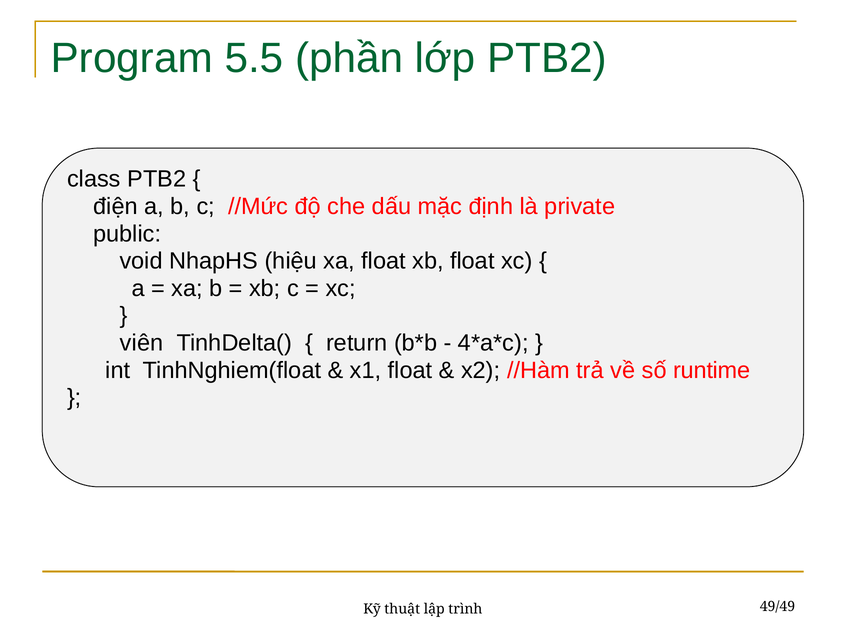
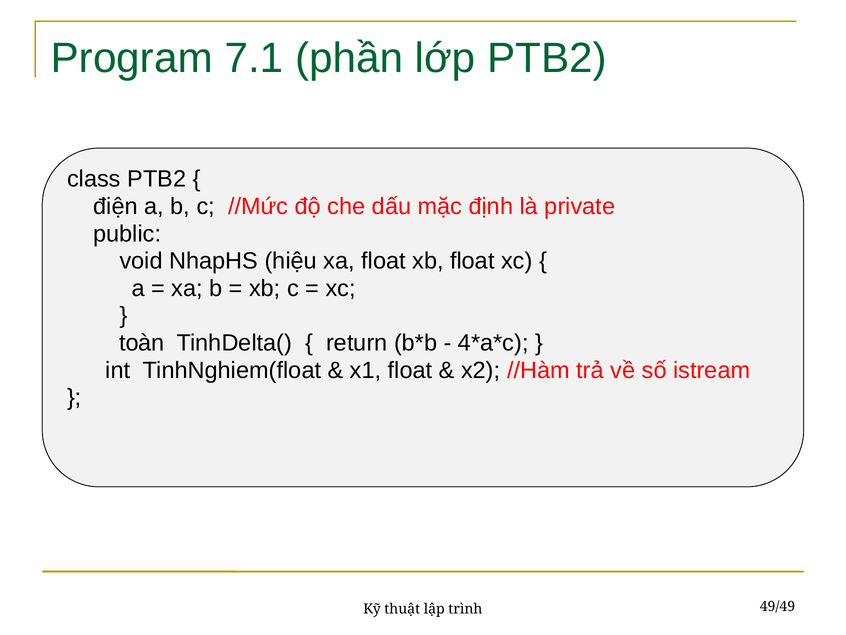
5.5: 5.5 -> 7.1 (254, 58)
viên: viên -> toàn (142, 343)
runtime: runtime -> istream (712, 370)
